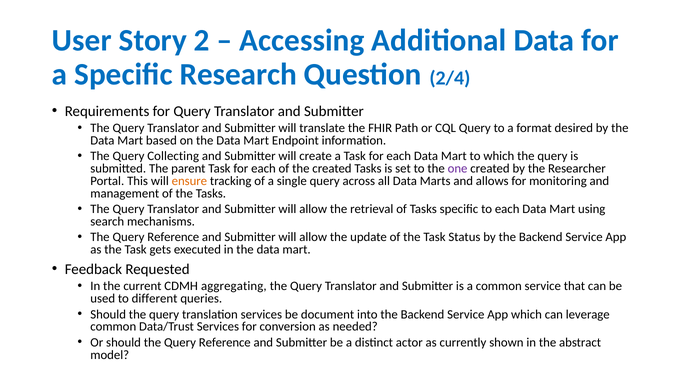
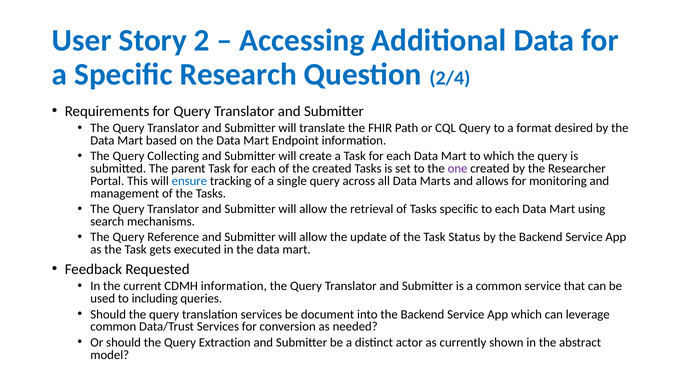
ensure colour: orange -> blue (189, 181)
CDMH aggregating: aggregating -> information (234, 286)
different: different -> including (155, 298)
should the Query Reference: Reference -> Extraction (225, 342)
